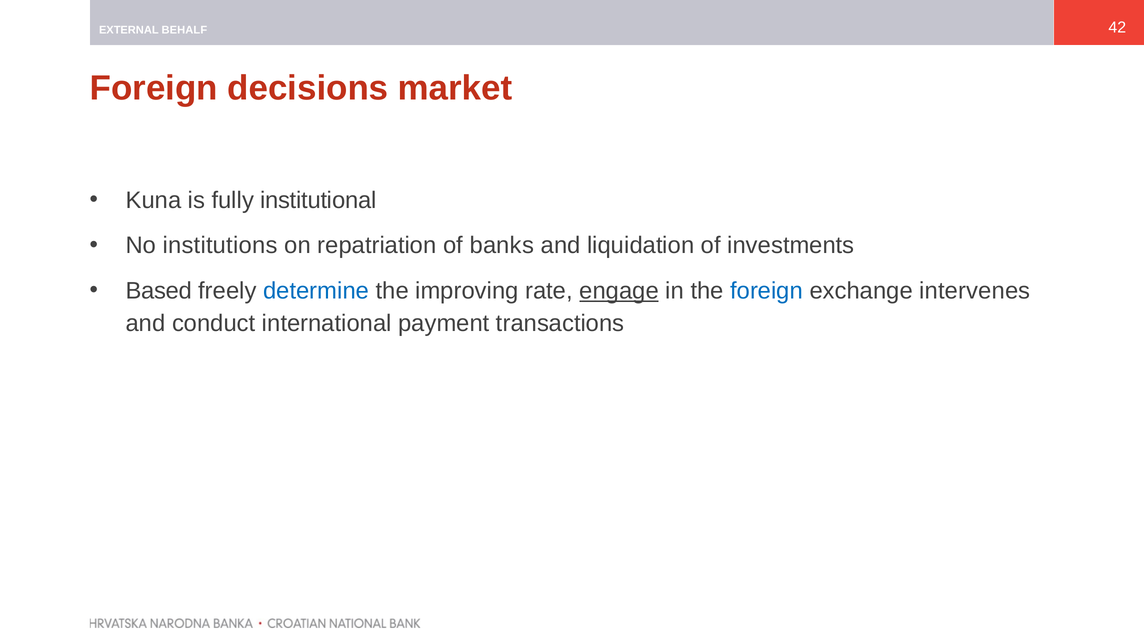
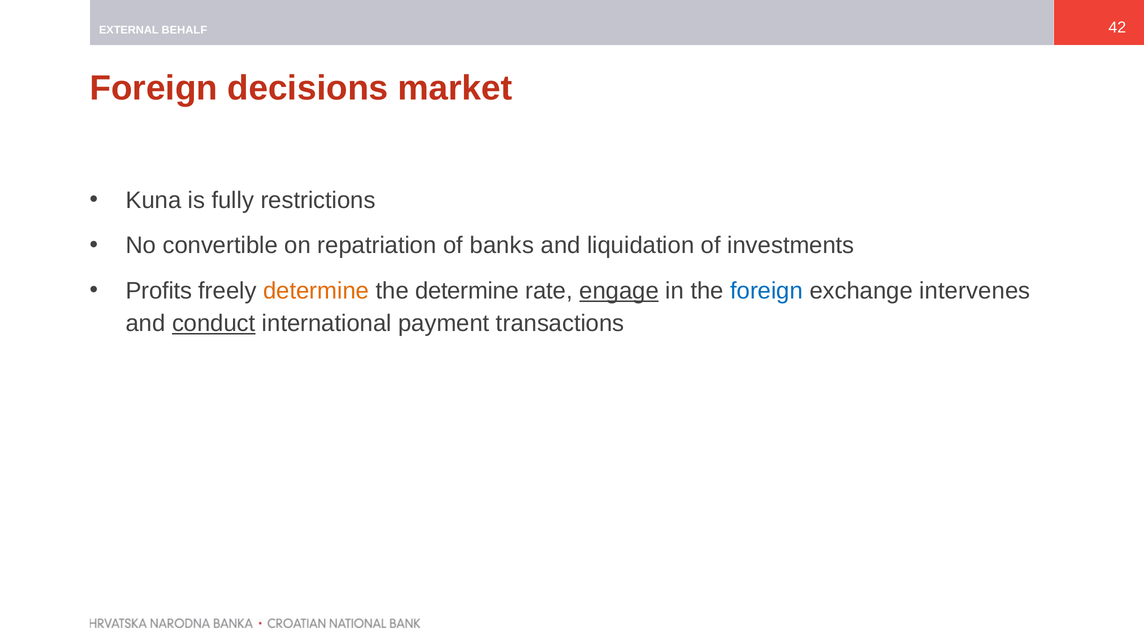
institutional: institutional -> restrictions (318, 200)
institutions: institutions -> convertible (220, 245)
Based: Based -> Profits (159, 291)
determine colour: blue -> orange (316, 291)
the improving: improving -> determine (467, 291)
conduct underline: none -> present (214, 323)
